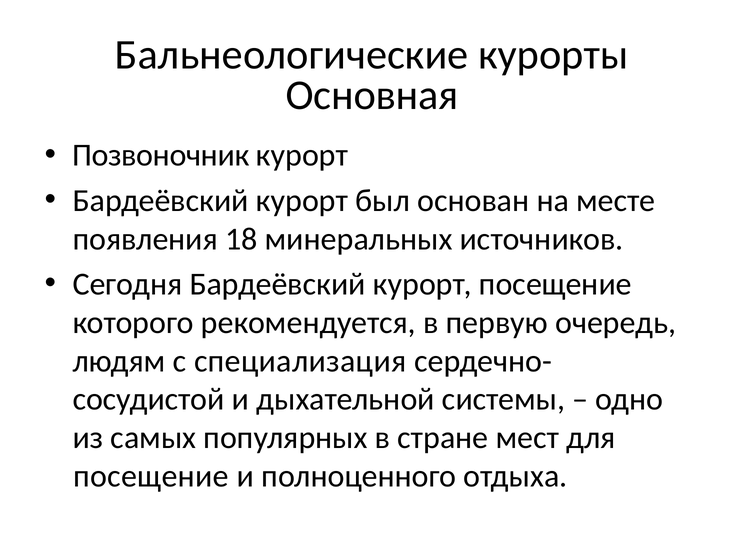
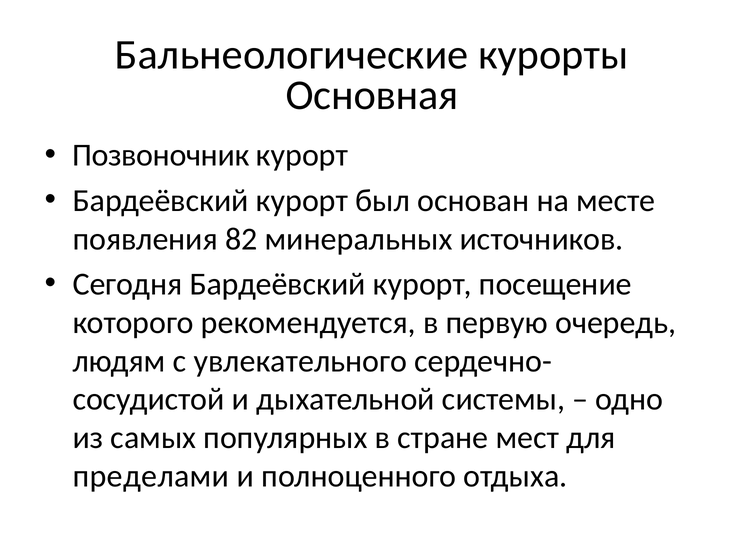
18: 18 -> 82 (241, 239)
специализация: специализация -> увлекательного (300, 361)
посещение: посещение -> пределами (151, 476)
